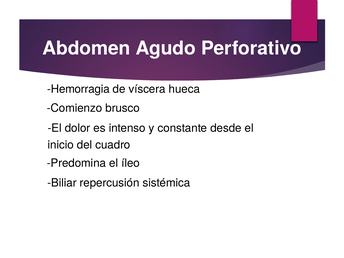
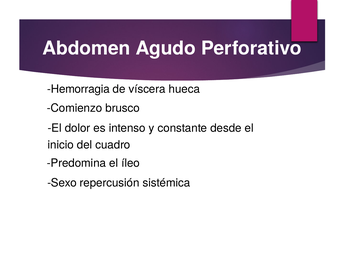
Biliar: Biliar -> Sexo (62, 183)
